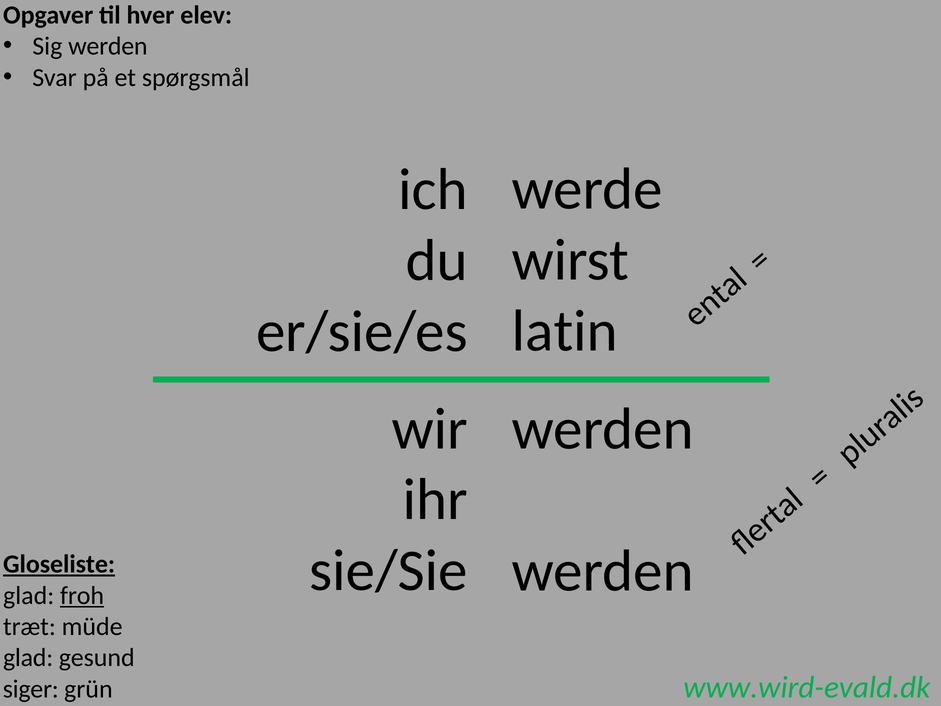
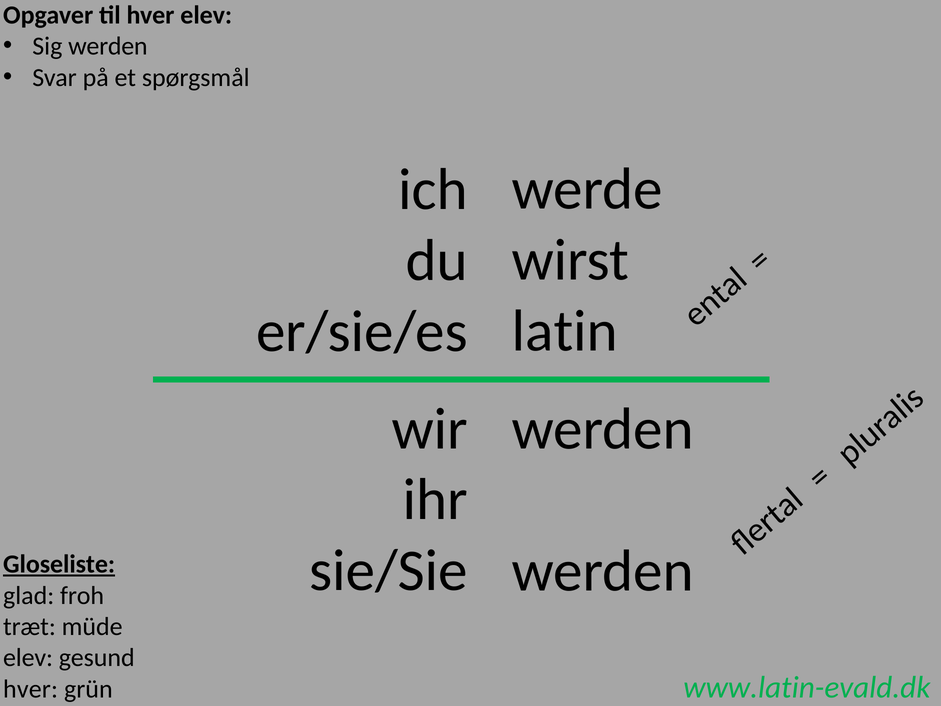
froh underline: present -> none (82, 595)
glad: glad -> elev (28, 658)
www.wird-evald.dk: www.wird-evald.dk -> www.latin-evald.dk (807, 687)
siger: siger -> hver (31, 689)
